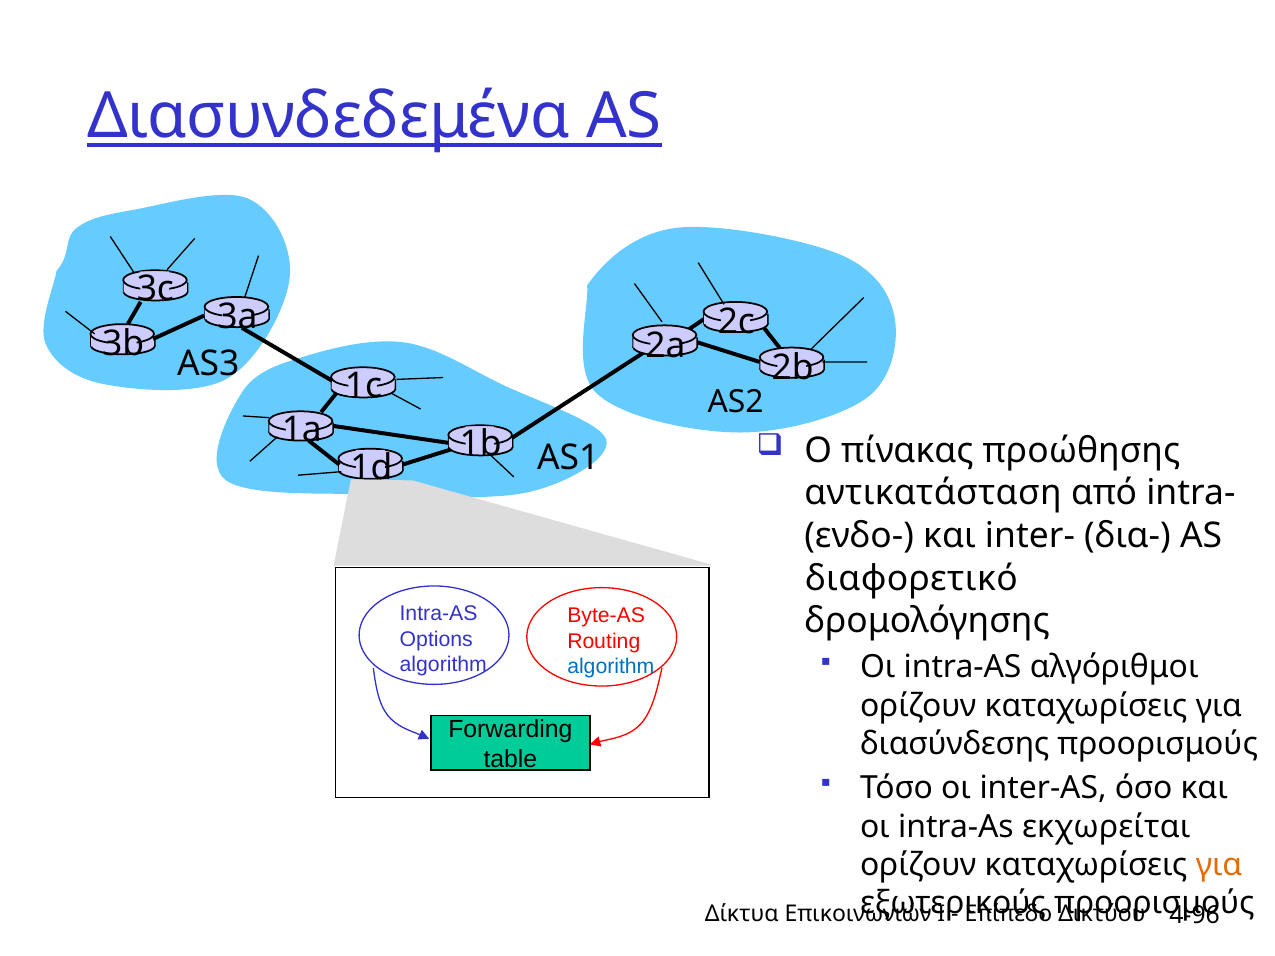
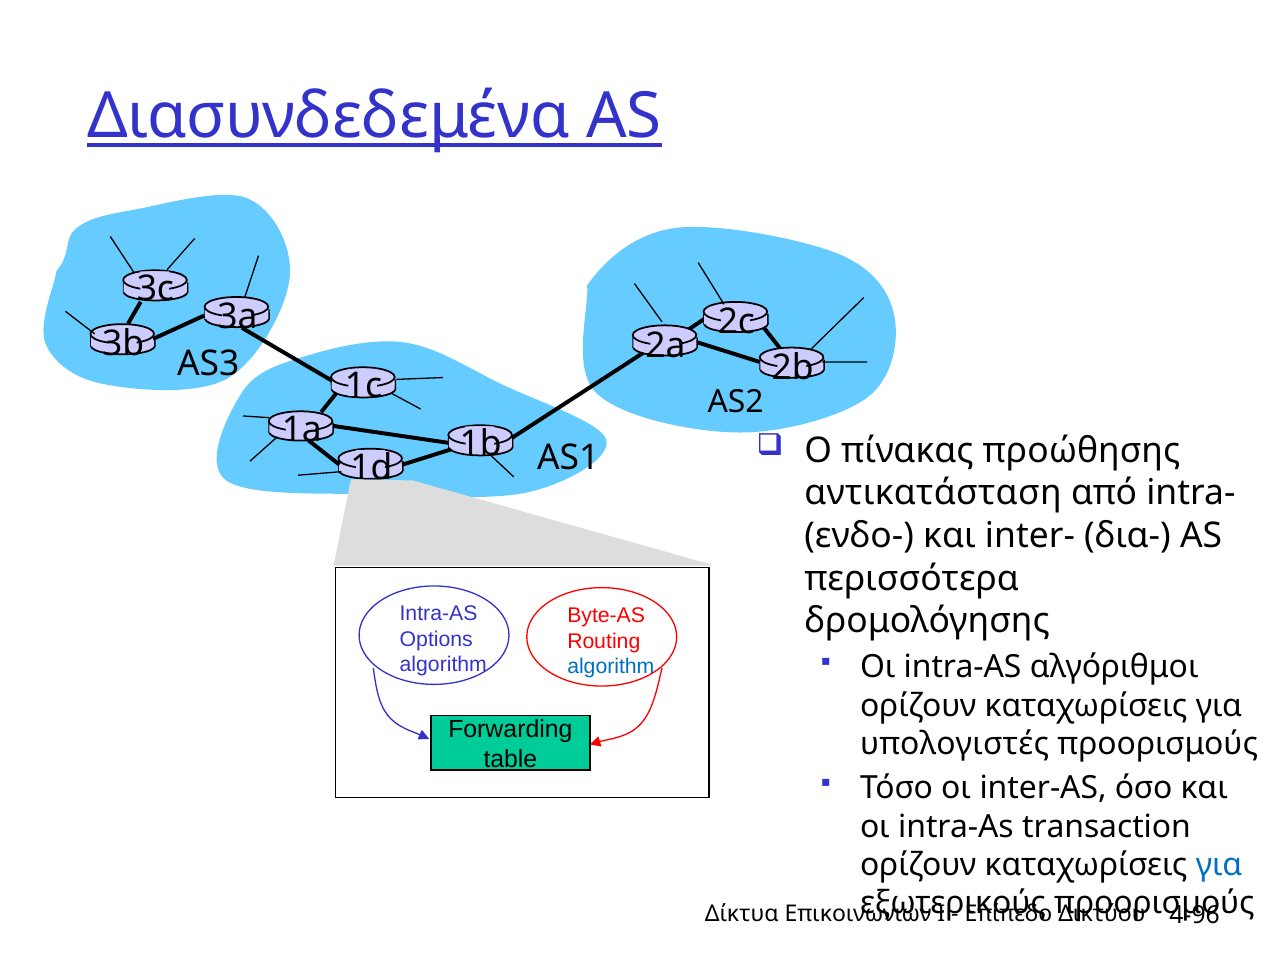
διαφορετικό: διαφορετικό -> περισσότερα (912, 578)
διασύνδεσης: διασύνδεσης -> υπολογιστές (955, 744)
εκχωρείται: εκχωρείται -> transaction (1106, 827)
για colour: orange -> blue (1219, 865)
